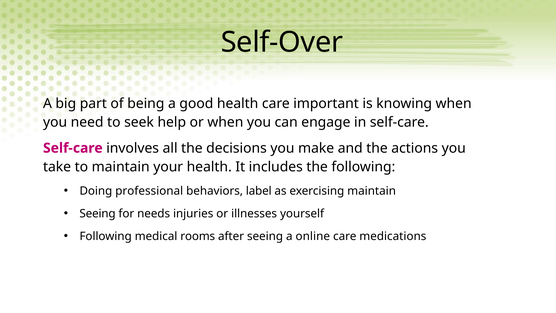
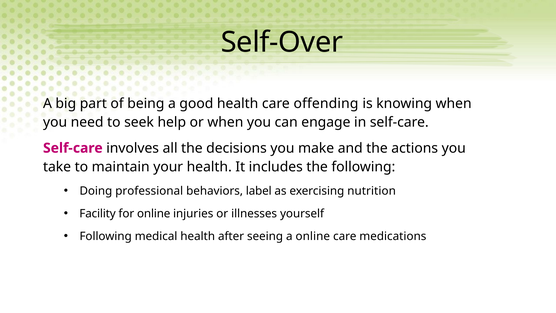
important: important -> offending (326, 103)
exercising maintain: maintain -> nutrition (372, 191)
Seeing: Seeing -> Facility (98, 213)
for needs: needs -> online (154, 213)
medical rooms: rooms -> health (198, 236)
